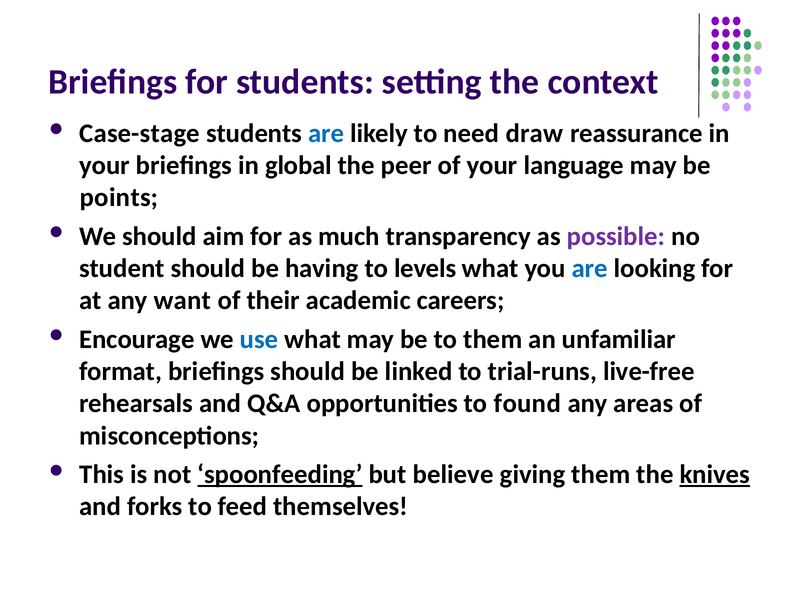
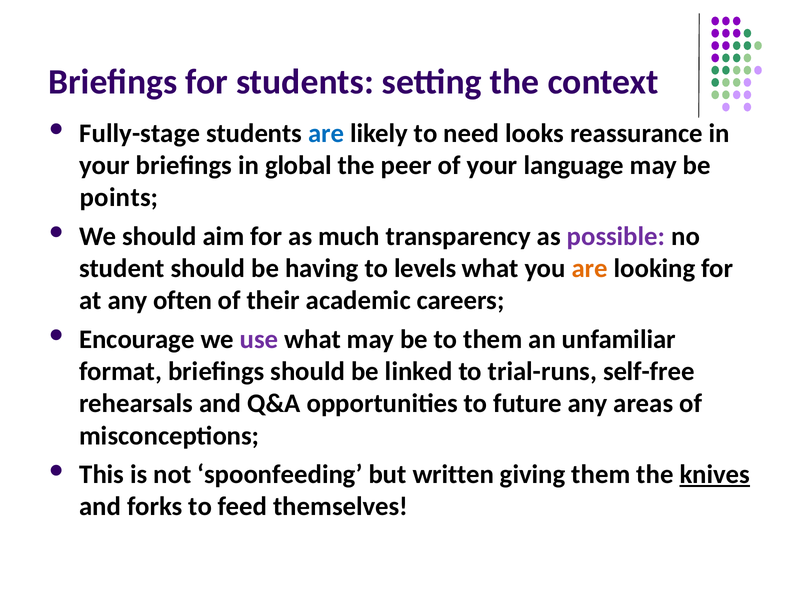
Case-stage: Case-stage -> Fully-stage (140, 133)
draw: draw -> looks (535, 133)
are colour: blue -> orange (590, 269)
want: want -> often (183, 301)
use colour: blue -> purple (259, 339)
live-free: live-free -> self-free (649, 372)
found: found -> future (528, 404)
spoonfeeding underline: present -> none (280, 475)
believe: believe -> written (453, 475)
